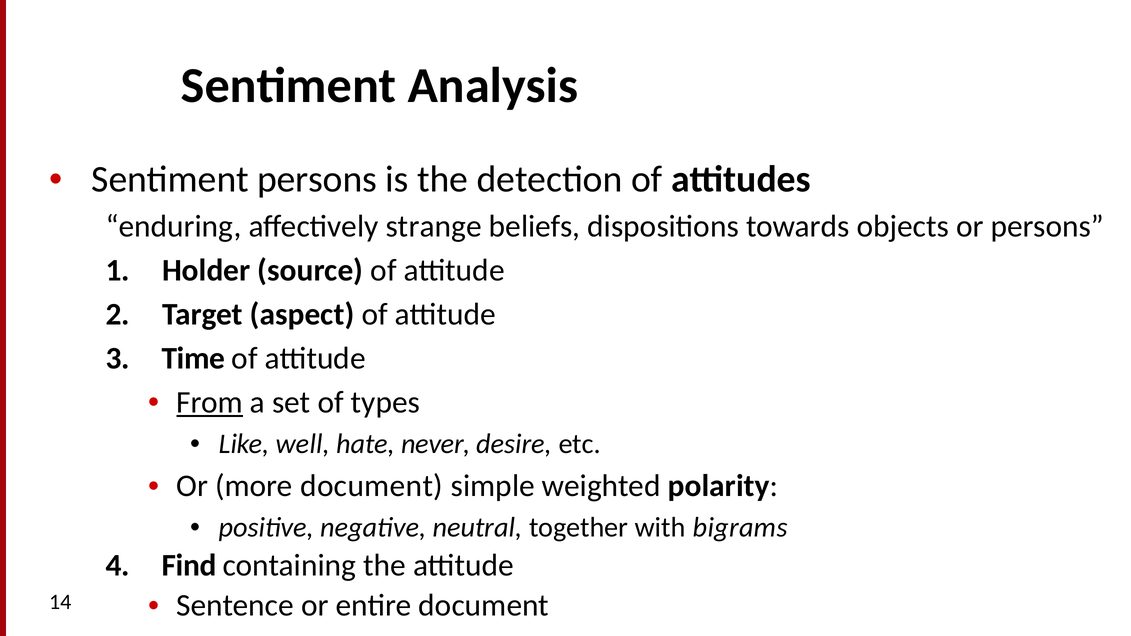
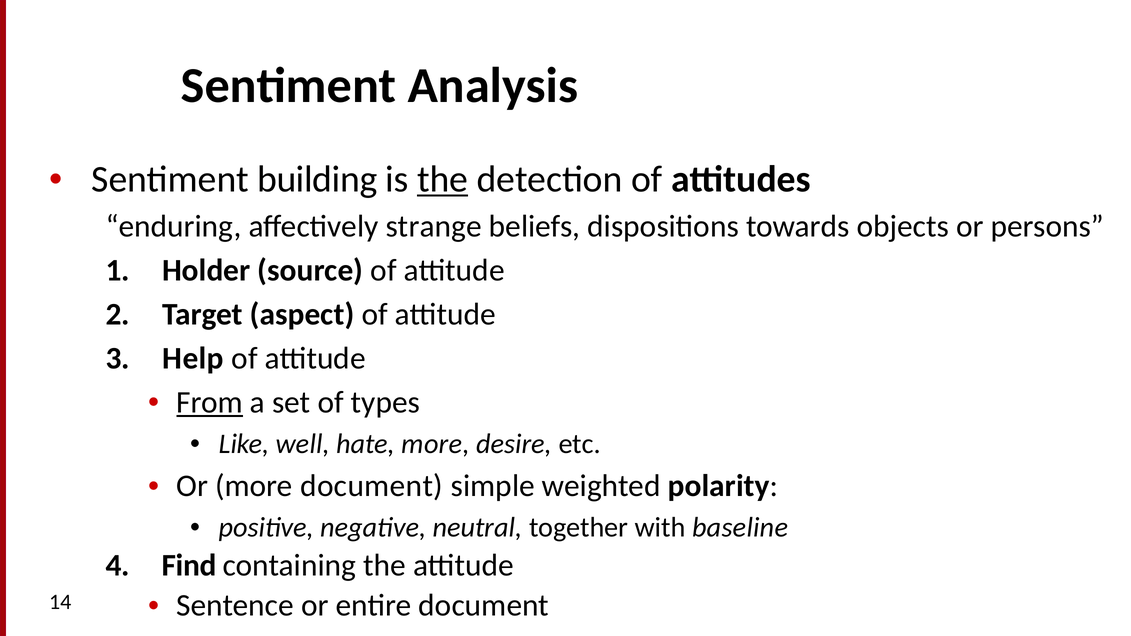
Sentiment persons: persons -> building (317, 179)
the underline: none -> present (443, 179)
Time: Time -> Help (193, 359)
hate never: never -> more (435, 444)
bigrams: bigrams -> baseline (740, 527)
